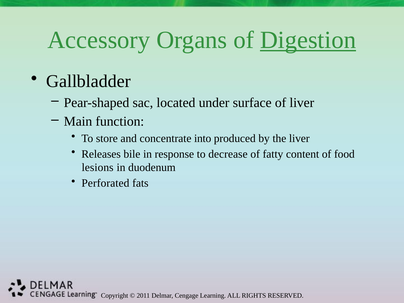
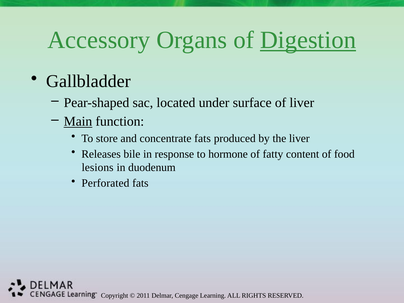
Main underline: none -> present (78, 121)
concentrate into: into -> fats (203, 138)
decrease: decrease -> hormone (228, 154)
